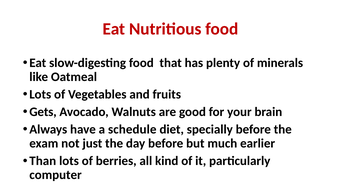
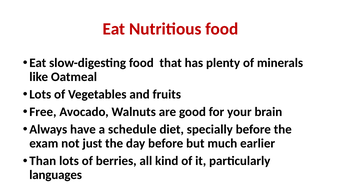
Gets: Gets -> Free (43, 112)
computer: computer -> languages (56, 175)
